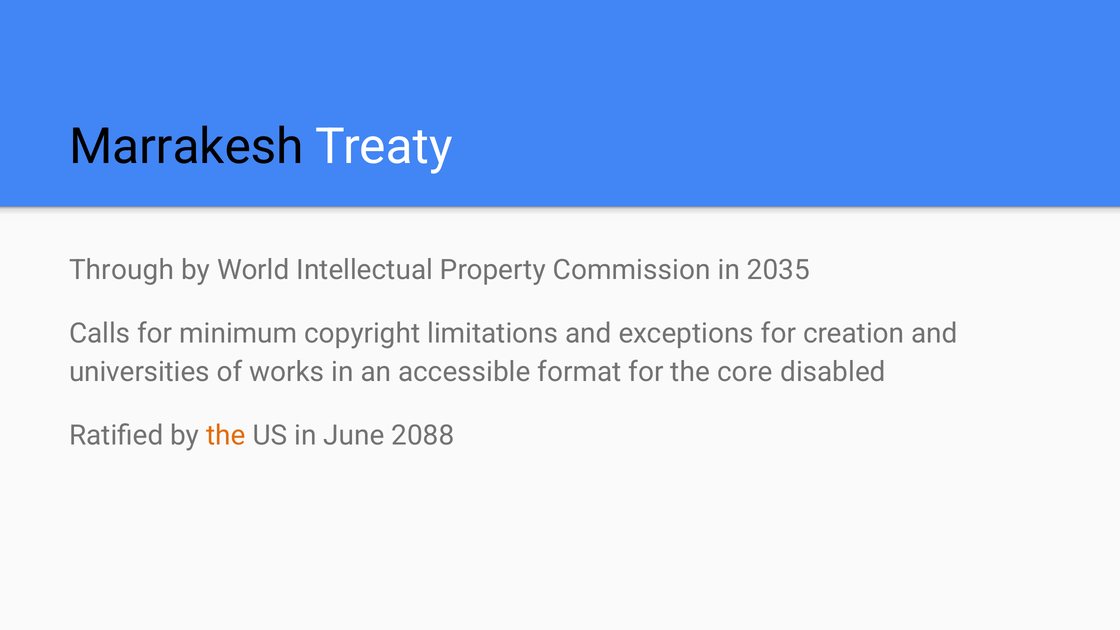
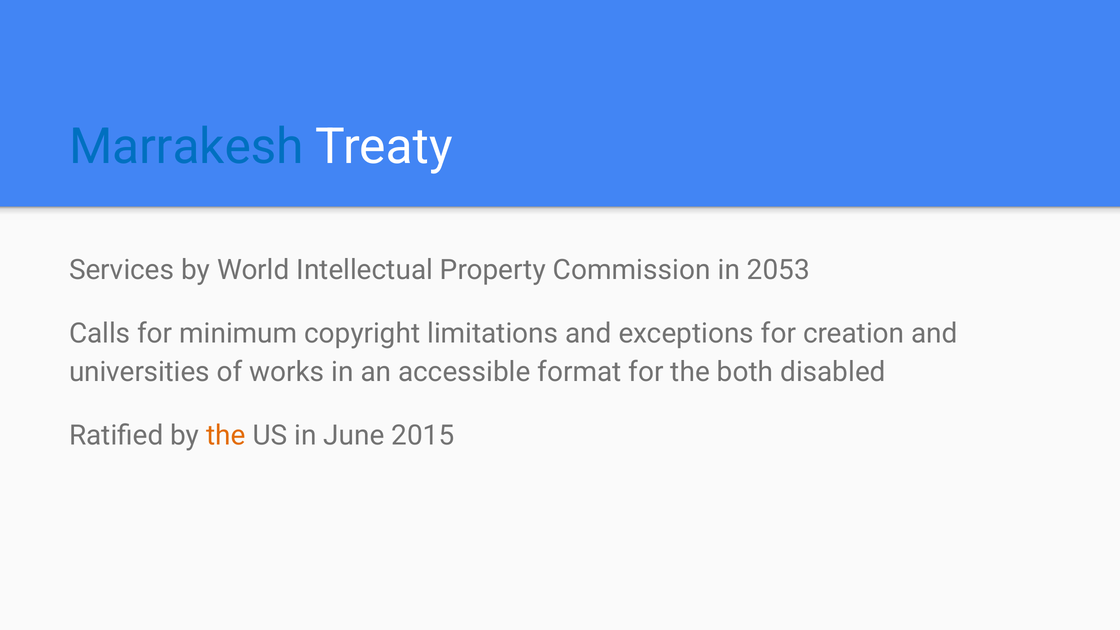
Marrakesh colour: black -> blue (186, 147)
Through: Through -> Services (122, 270)
2035: 2035 -> 2053 (778, 270)
core: core -> both (745, 372)
2088: 2088 -> 2015 (423, 436)
